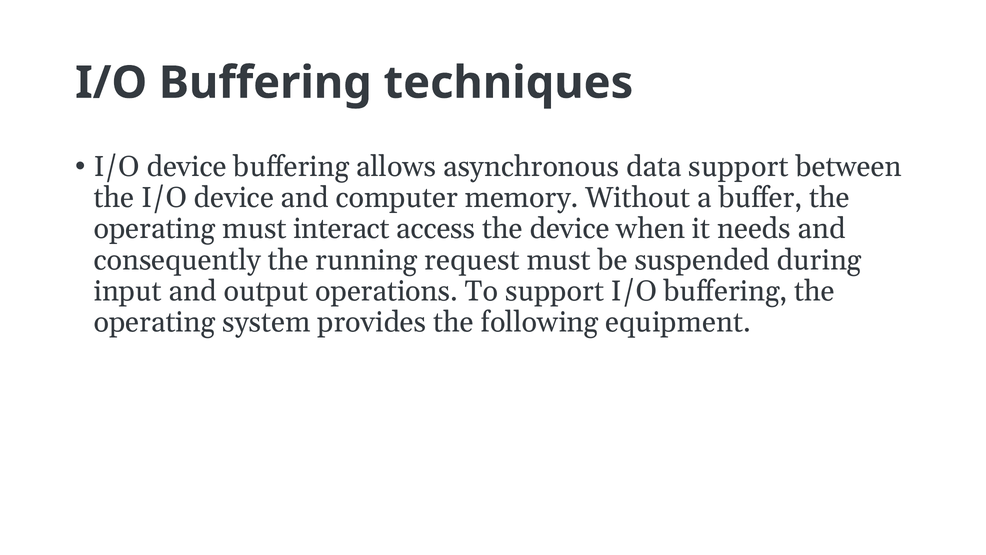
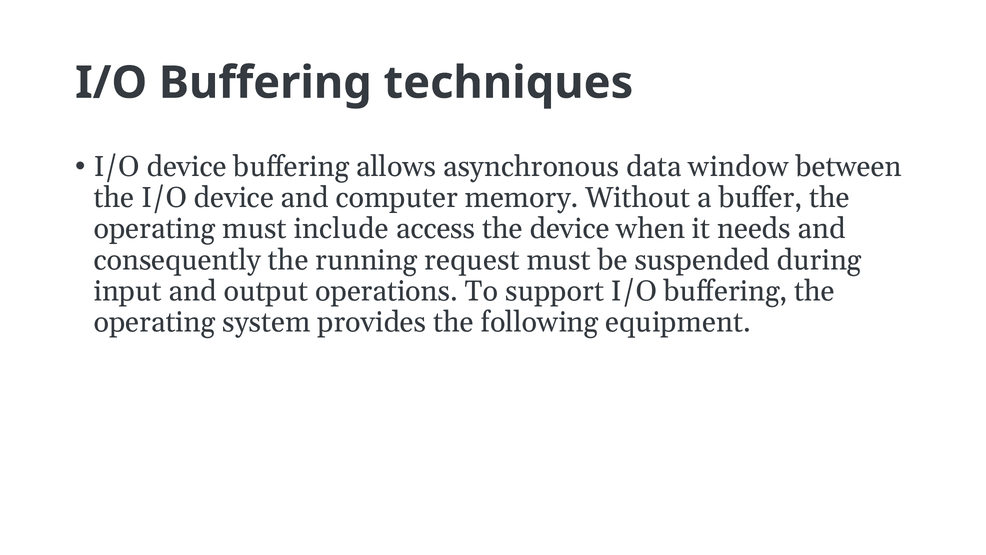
data support: support -> window (739, 167)
interact: interact -> include (341, 229)
